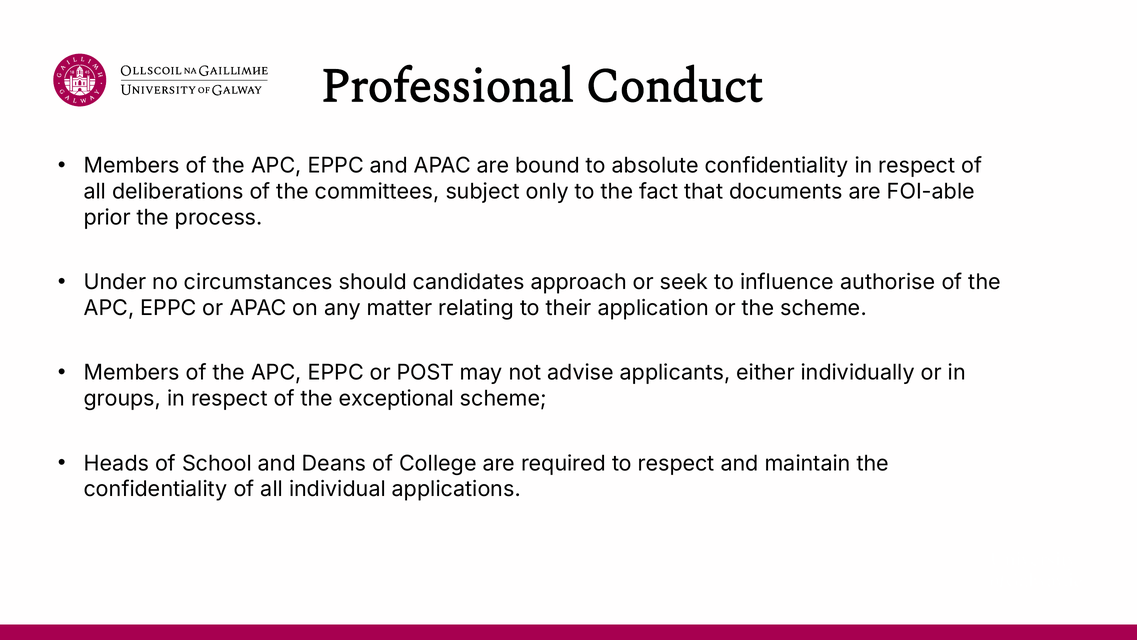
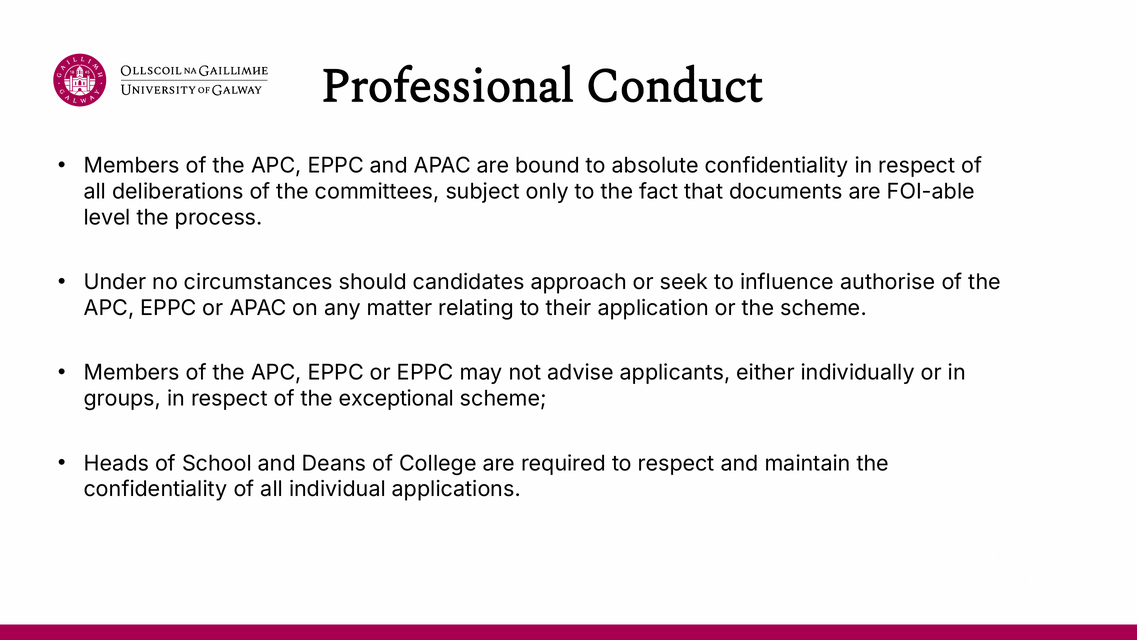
prior: prior -> level (107, 217)
or POST: POST -> EPPC (425, 373)
